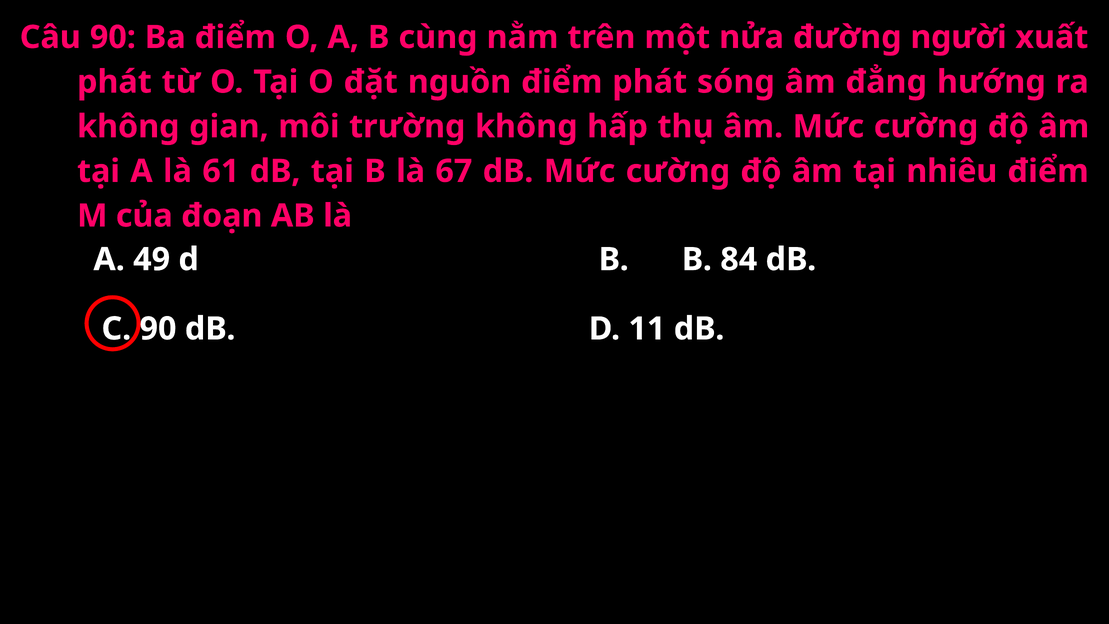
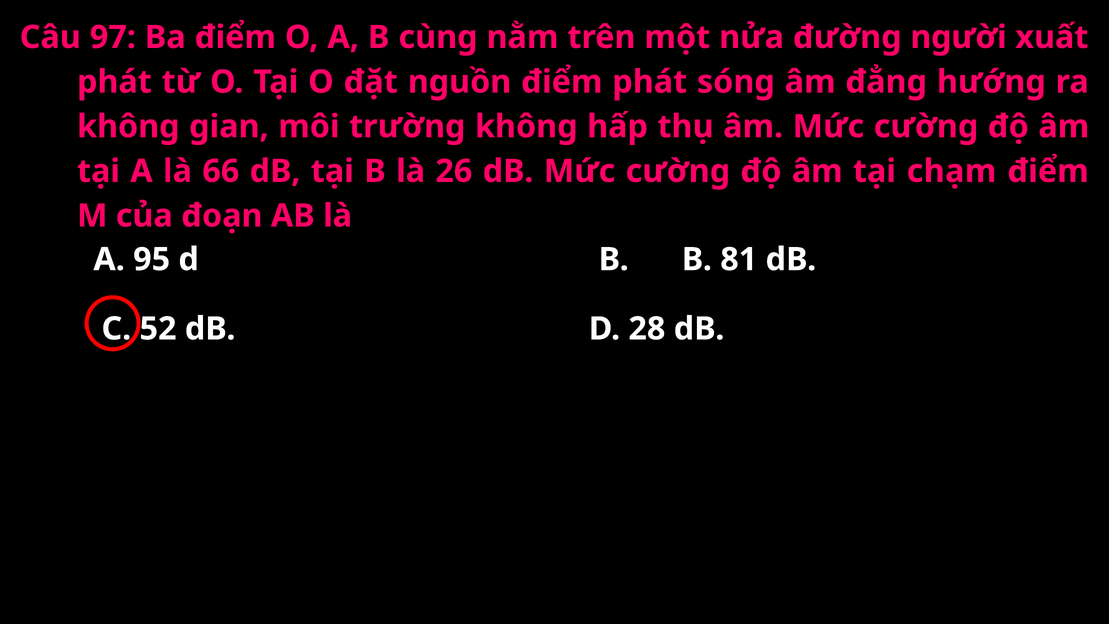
Câu 90: 90 -> 97 (113, 37)
61: 61 -> 66 (221, 171)
67: 67 -> 26 (454, 171)
nhiêu: nhiêu -> chạm (952, 171)
49: 49 -> 95 (152, 259)
84: 84 -> 81 (739, 259)
90: 90 -> 52 (158, 329)
11: 11 -> 28 (647, 329)
